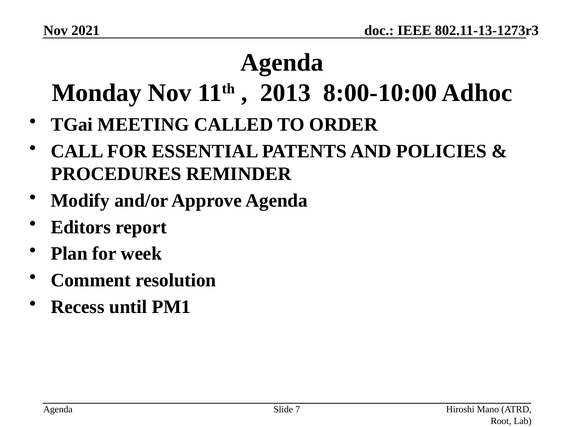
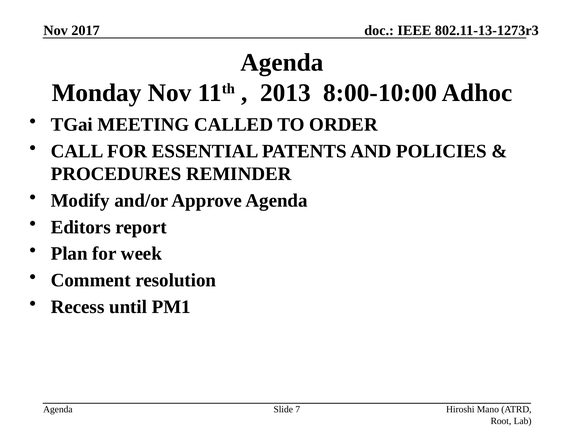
2021: 2021 -> 2017 (86, 30)
